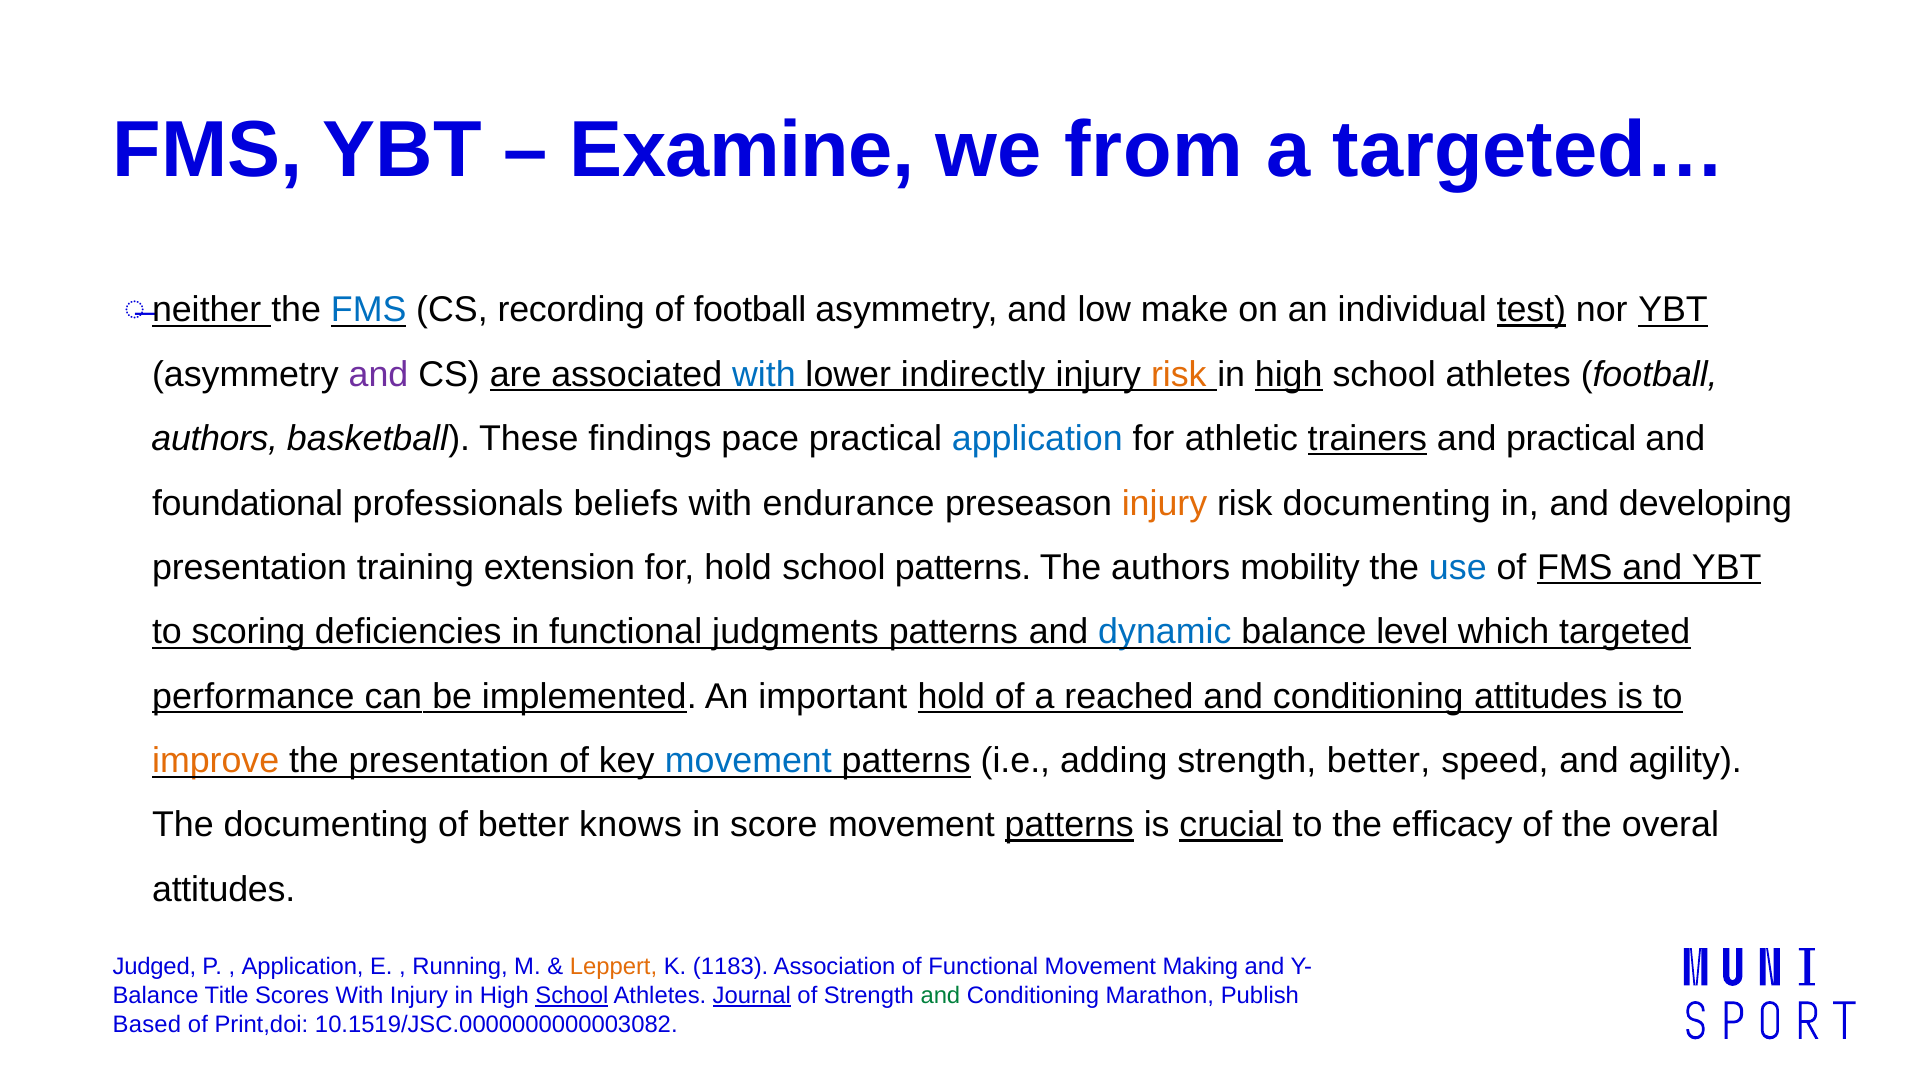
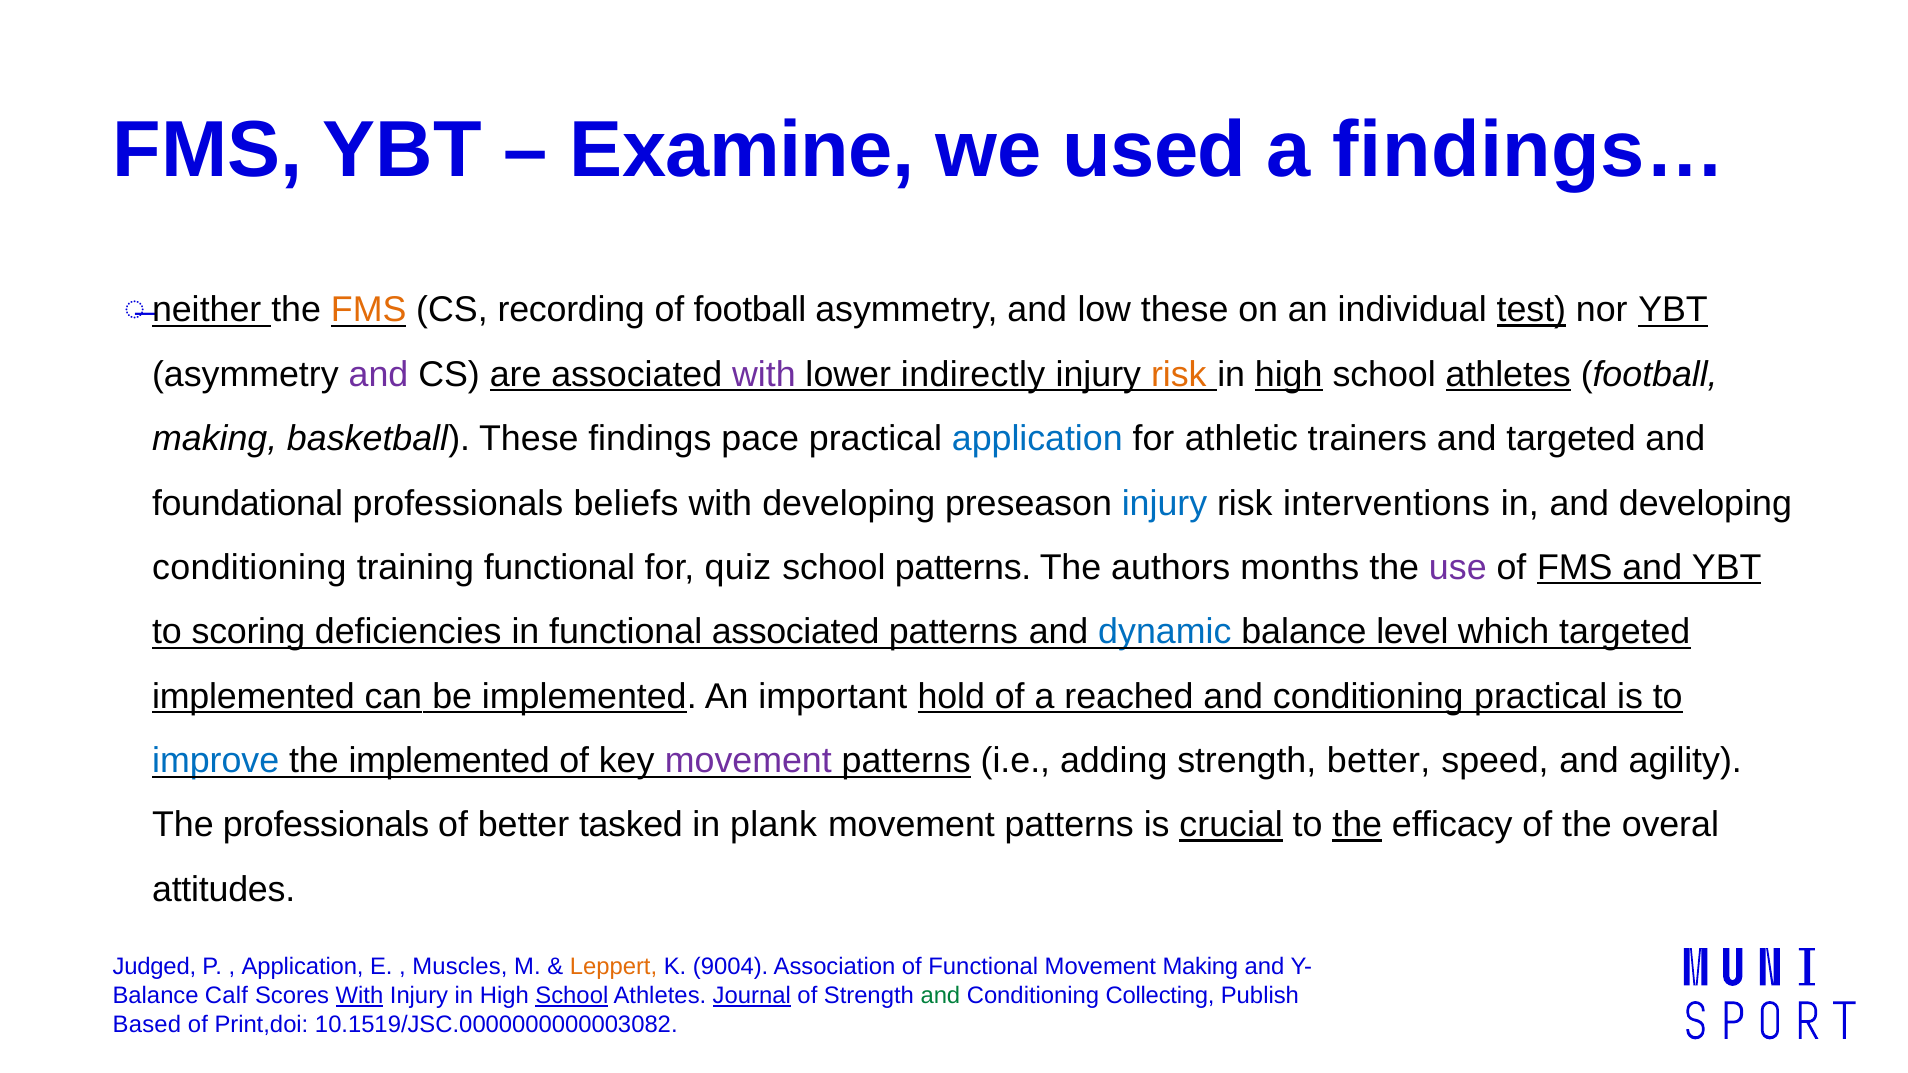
from: from -> used (1154, 150)
targeted…: targeted… -> findings… (1529, 150)
FMS colour: blue -> orange (369, 310)
low make: make -> these (1185, 310)
with colour: blue -> purple (764, 375)
athletes underline: none -> present (1508, 375)
authors: authors -> making (215, 439)
trainers underline: present -> none (1367, 439)
and practical: practical -> targeted (1571, 439)
with endurance: endurance -> developing (849, 503)
injury colour: orange -> blue (1164, 503)
risk documenting: documenting -> interventions (1387, 503)
presentation: presentation -> conditioning (249, 568)
training extension: extension -> functional (559, 568)
for hold: hold -> quiz (738, 568)
mobility: mobility -> months (1300, 568)
use colour: blue -> purple (1458, 568)
functional judgments: judgments -> associated (796, 632)
performance: performance -> implemented (253, 697)
conditioning attitudes: attitudes -> practical (1541, 697)
improve colour: orange -> blue (216, 761)
the presentation: presentation -> implemented (449, 761)
movement colour: blue -> purple (748, 761)
The documenting: documenting -> professionals (326, 825)
knows: knows -> tasked (631, 825)
score: score -> plank (774, 825)
patterns underline: present -> none (1069, 825)
the underline: none -> present (1357, 825)
Running: Running -> Muscles (460, 967)
1183: 1183 -> 9004 (731, 967)
Title: Title -> Calf (226, 996)
With underline: none -> present (360, 996)
Marathon: Marathon -> Collecting (1160, 996)
